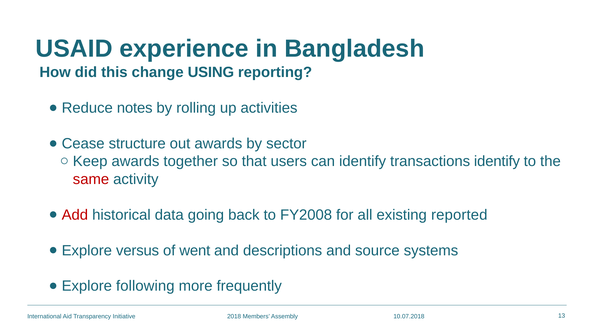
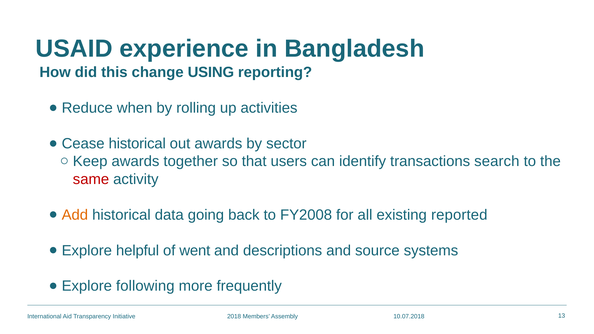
notes: notes -> when (135, 108)
Cease structure: structure -> historical (137, 144)
transactions identify: identify -> search (497, 161)
Add colour: red -> orange (75, 215)
versus: versus -> helpful (138, 251)
